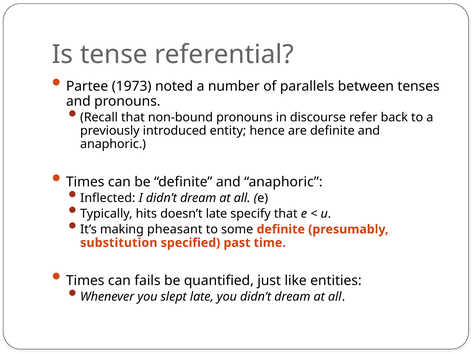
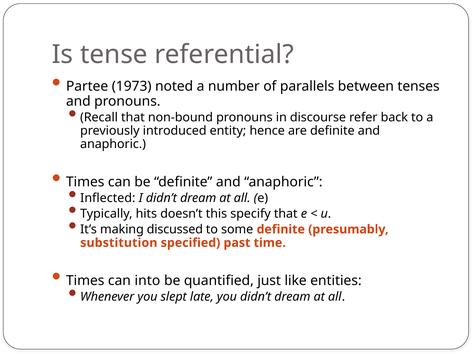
doesn’t late: late -> this (216, 214)
pheasant: pheasant -> discussed (175, 229)
fails: fails -> into (147, 280)
